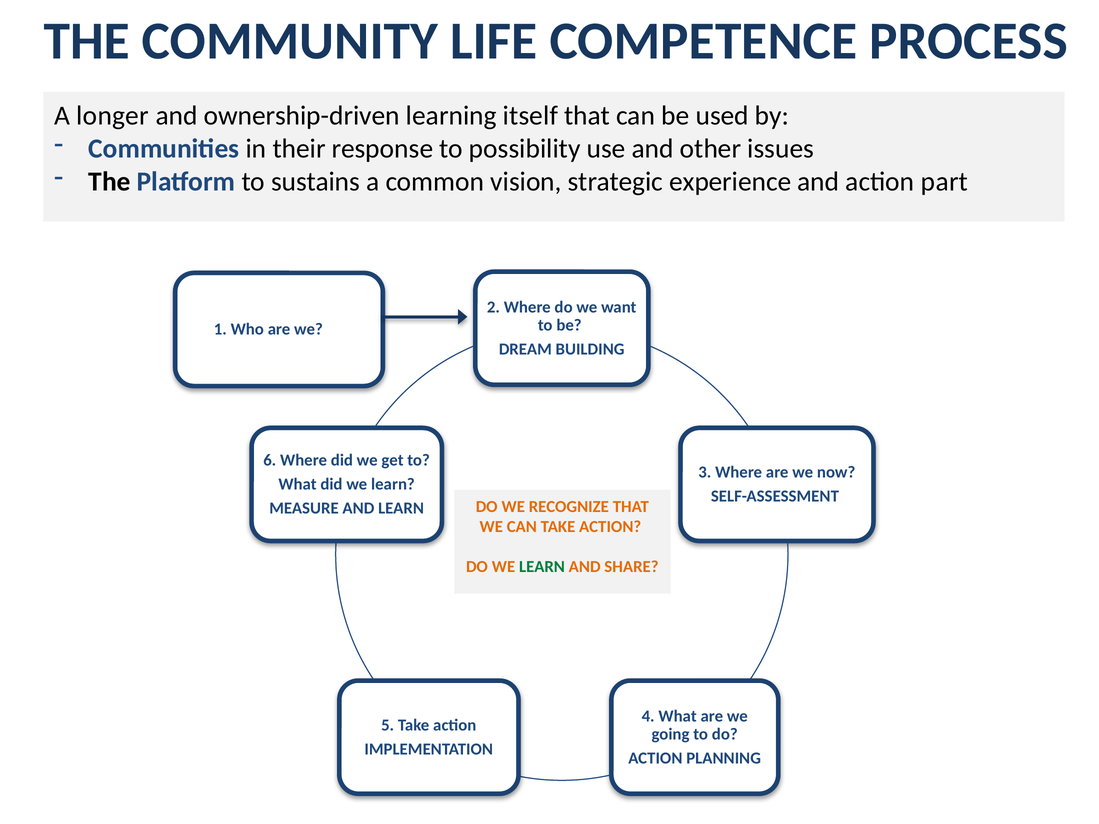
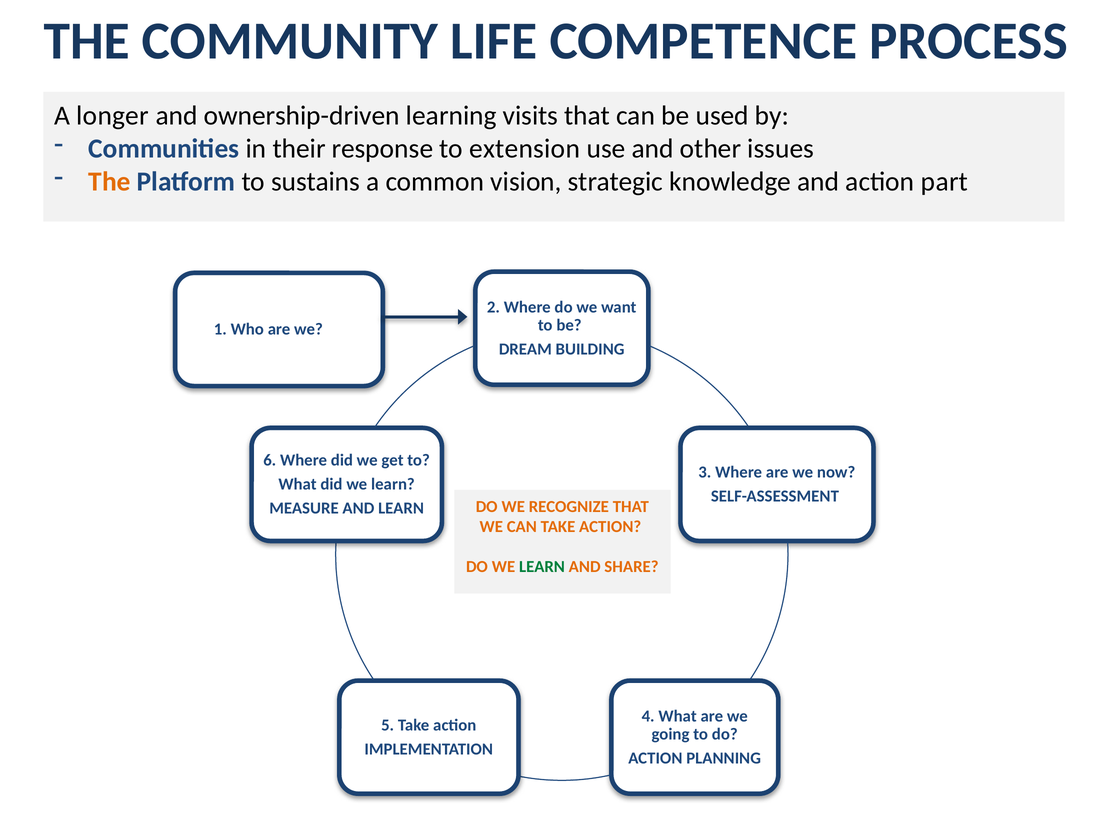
itself: itself -> visits (530, 116)
possibility: possibility -> extension (525, 149)
The colour: black -> orange (109, 182)
experience: experience -> knowledge (730, 182)
